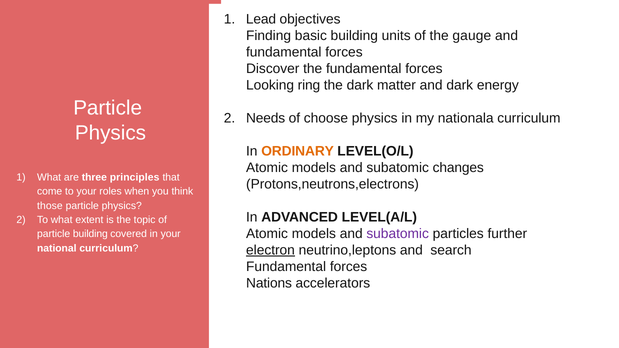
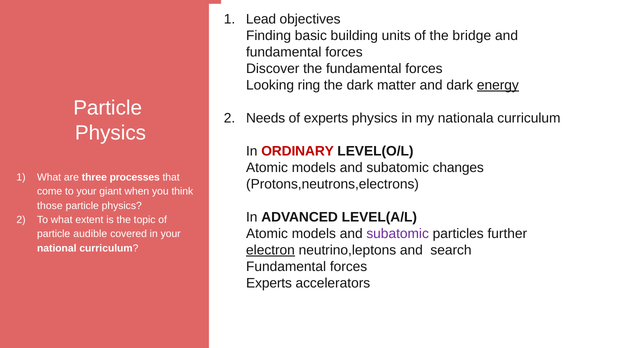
gauge: gauge -> bridge (472, 36)
energy underline: none -> present (498, 85)
of choose: choose -> experts (326, 118)
ORDINARY colour: orange -> red (298, 151)
principles: principles -> processes (135, 177)
roles: roles -> giant (111, 192)
particle building: building -> audible (90, 234)
Nations: Nations -> Experts (269, 283)
